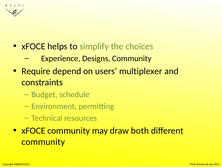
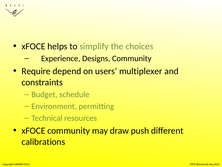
both: both -> push (140, 130)
community: community -> calibrations (43, 141)
